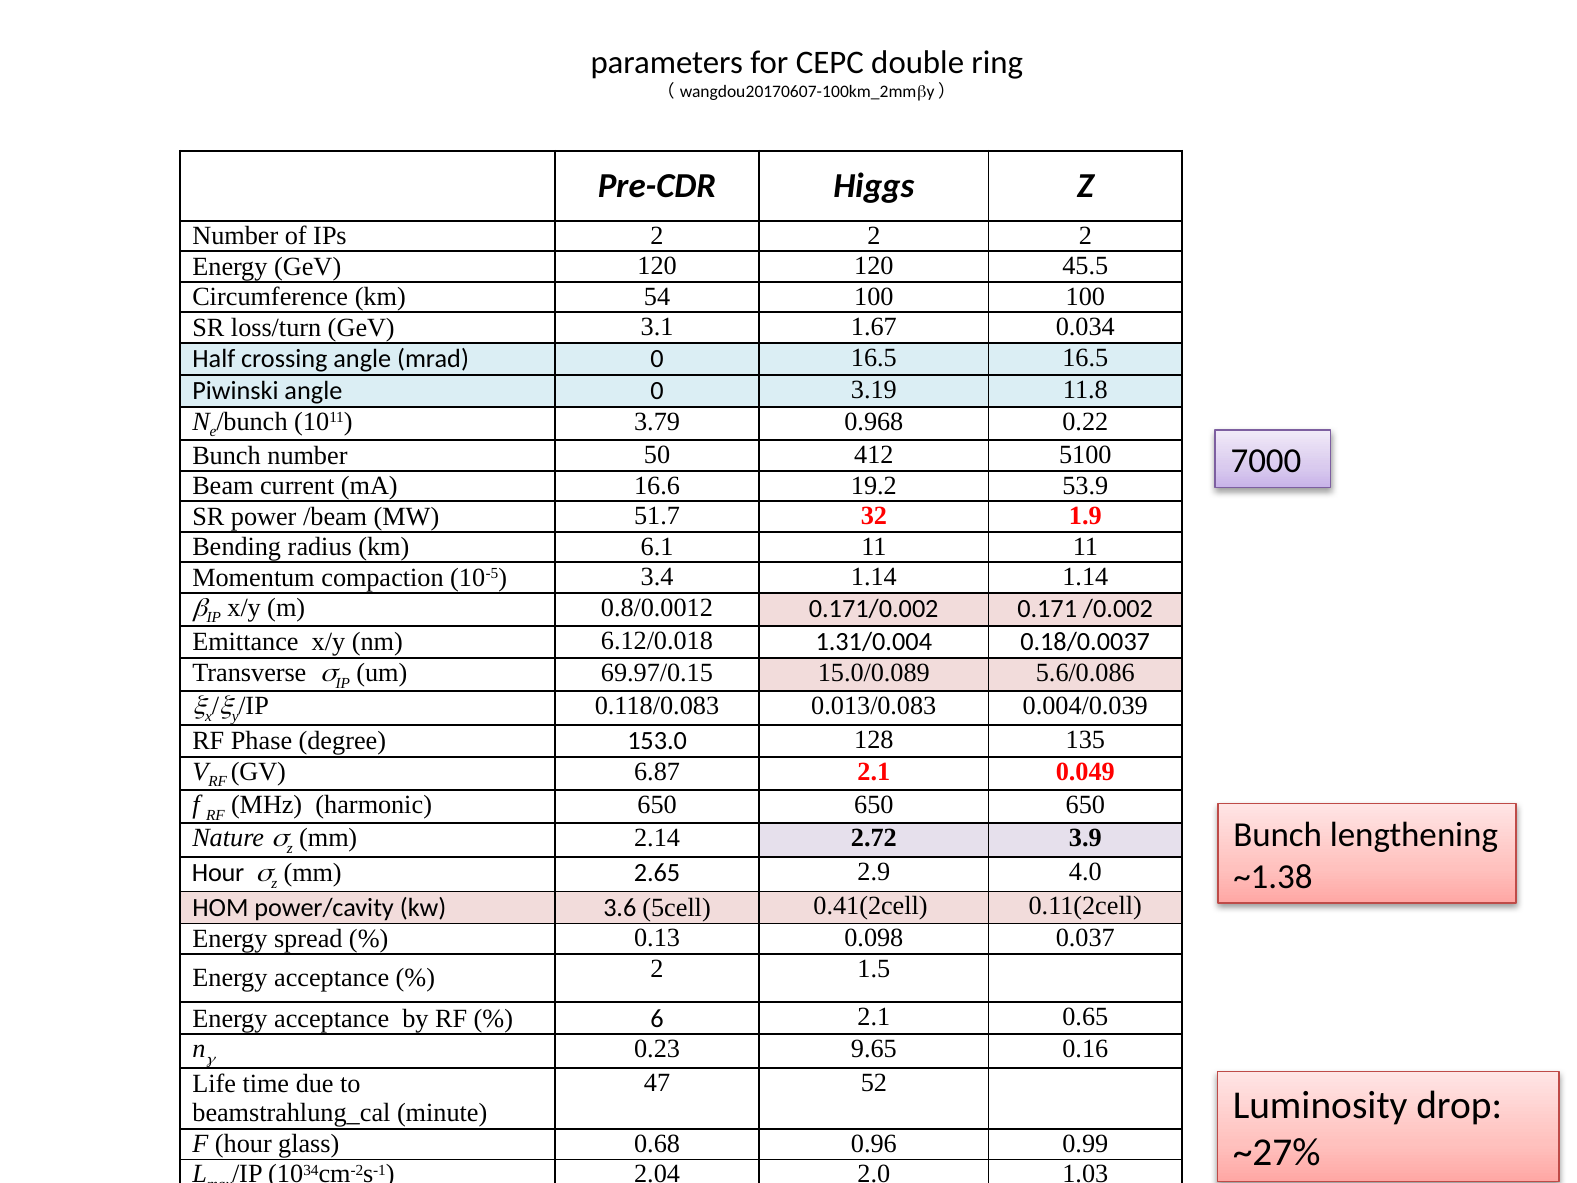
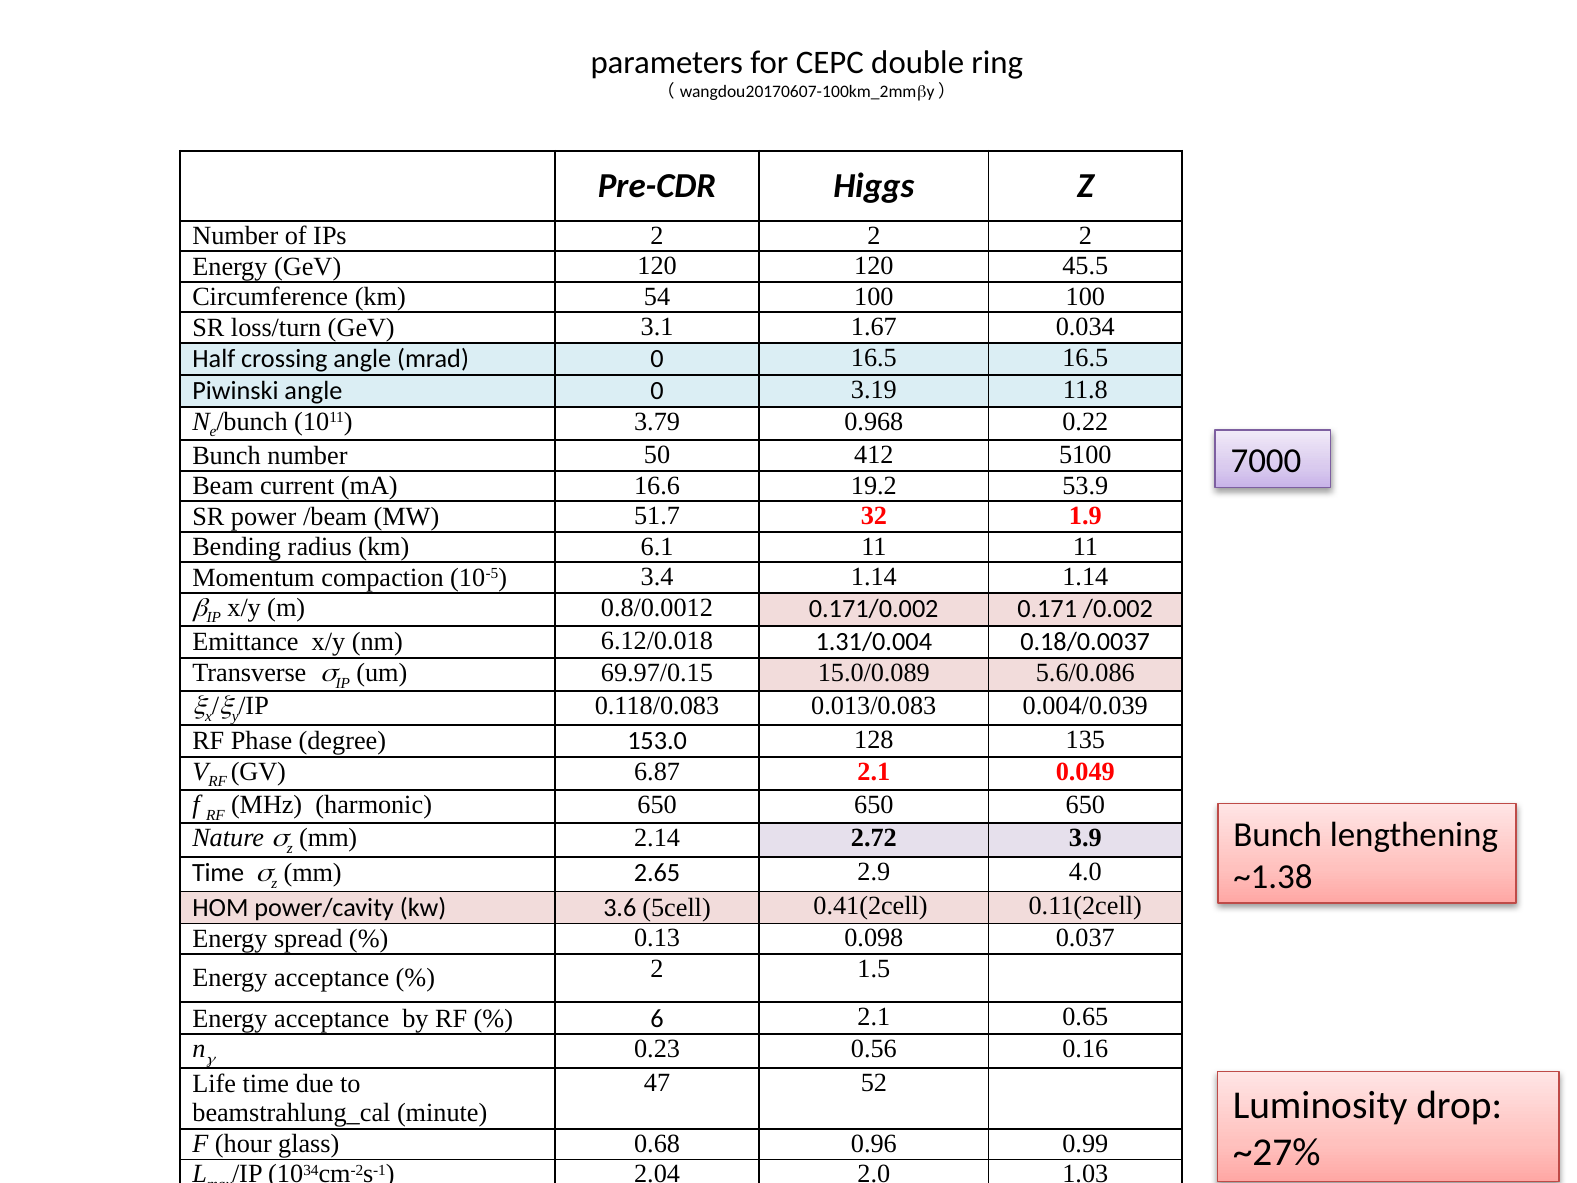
Hour: Hour -> Time (218, 873)
9.65: 9.65 -> 0.56 (874, 1049)
